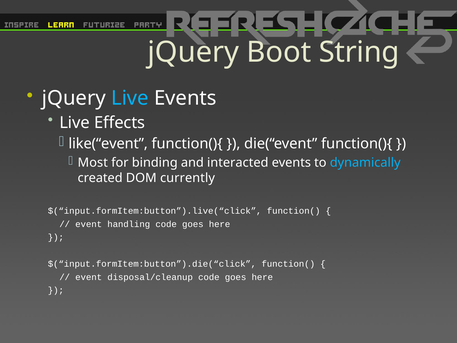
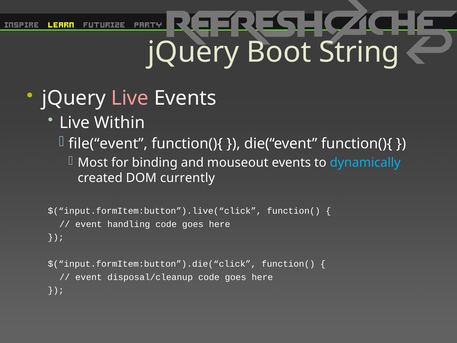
Live colour: light blue -> pink (130, 98)
Effects: Effects -> Within (120, 123)
like(“event: like(“event -> file(“event (108, 144)
interacted: interacted -> mouseout (238, 162)
